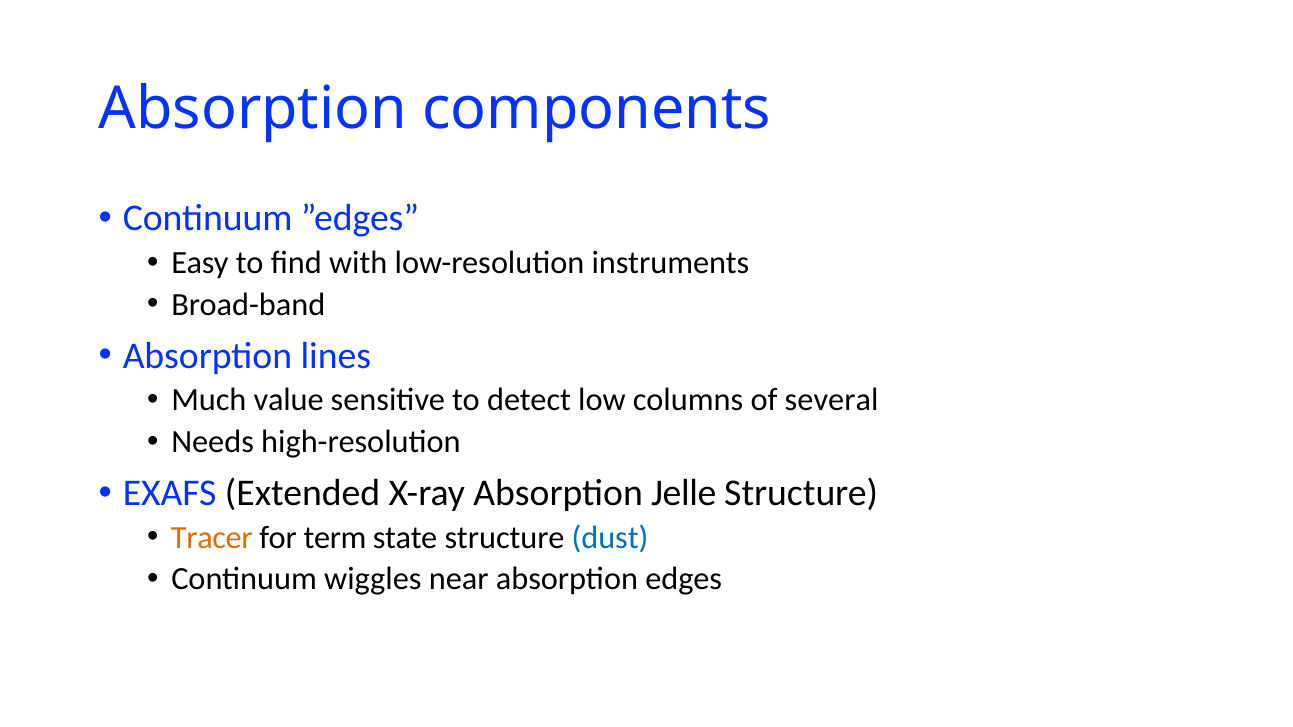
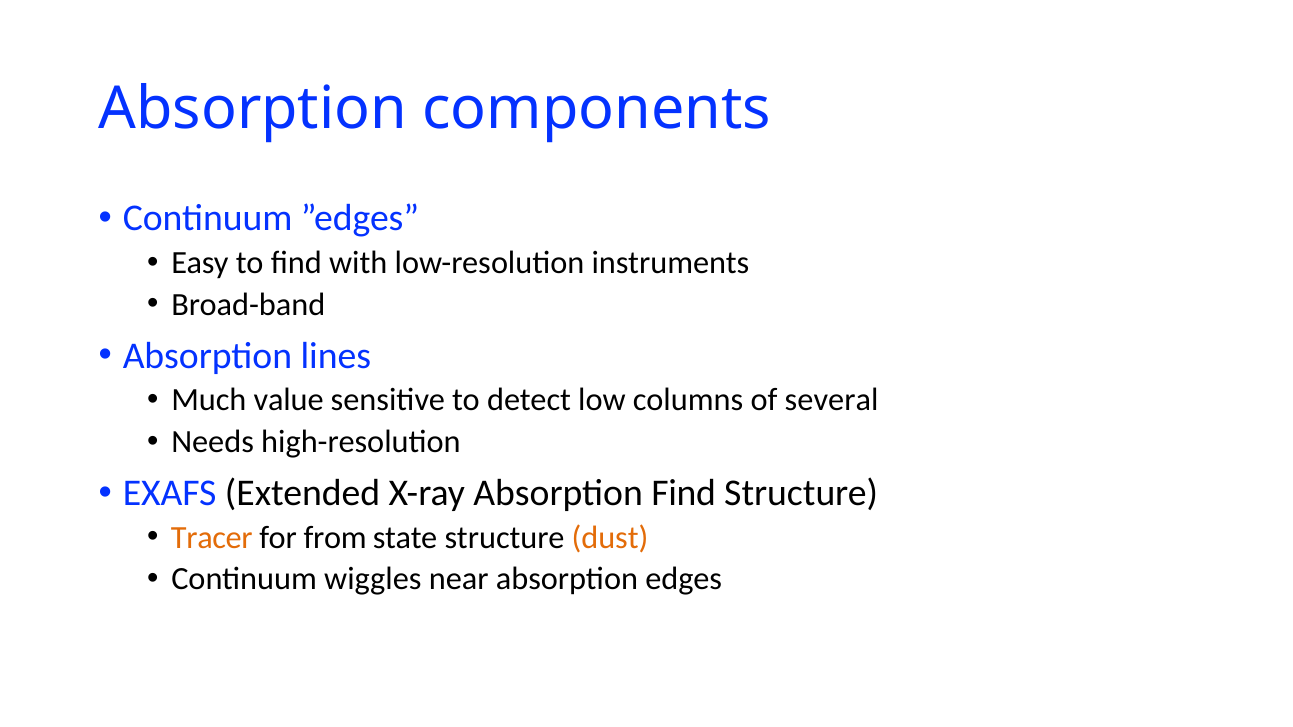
Absorption Jelle: Jelle -> Find (684, 493)
term: term -> from (335, 538)
dust colour: blue -> orange (610, 538)
